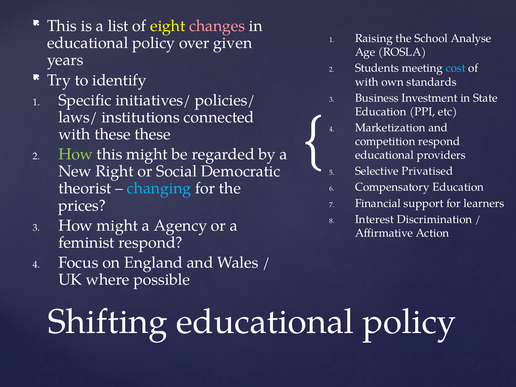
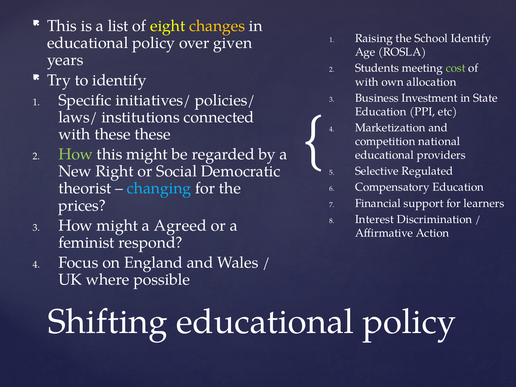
changes colour: pink -> yellow (217, 26)
School Analyse: Analyse -> Identify (471, 38)
cost colour: light blue -> light green (456, 68)
standards: standards -> allocation (432, 82)
competition respond: respond -> national (439, 141)
Privatised: Privatised -> Regulated (427, 171)
Agency: Agency -> Agreed (180, 226)
